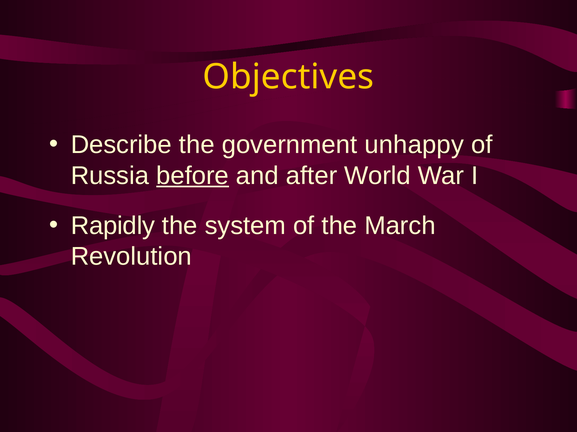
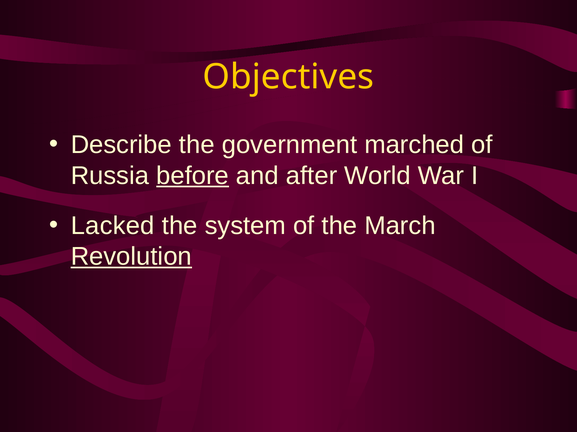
unhappy: unhappy -> marched (414, 145)
Rapidly: Rapidly -> Lacked (113, 226)
Revolution underline: none -> present (131, 257)
